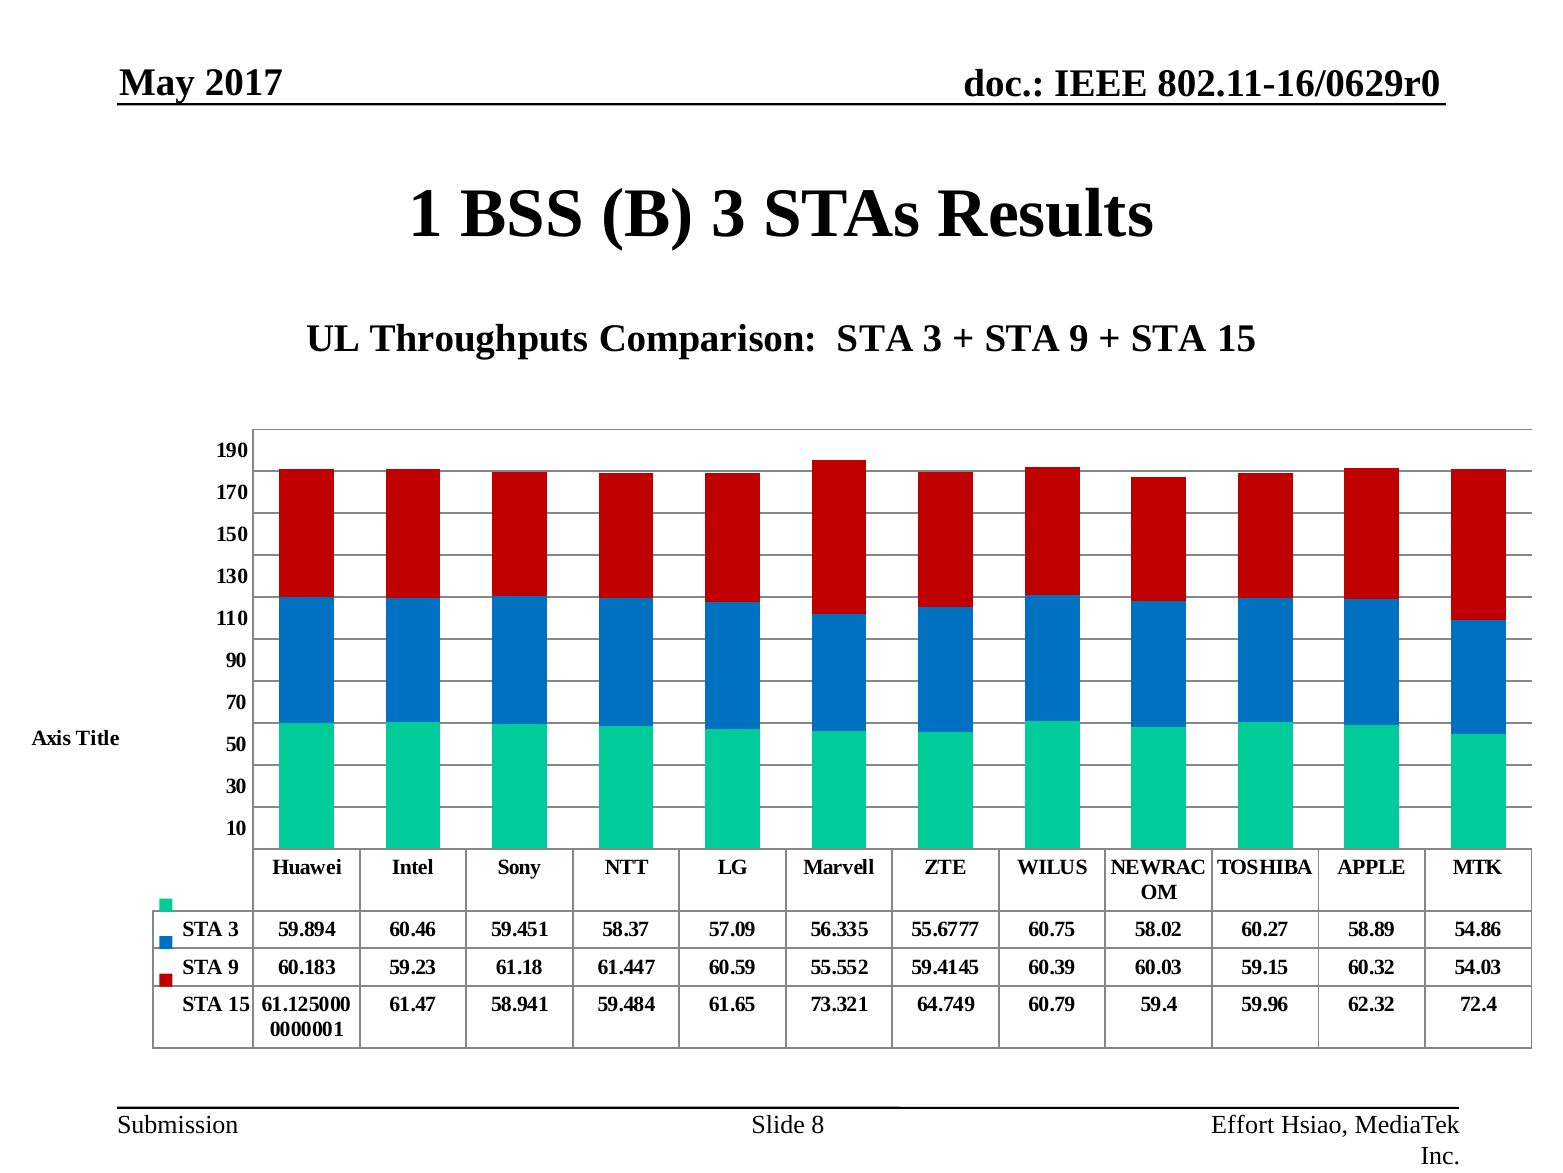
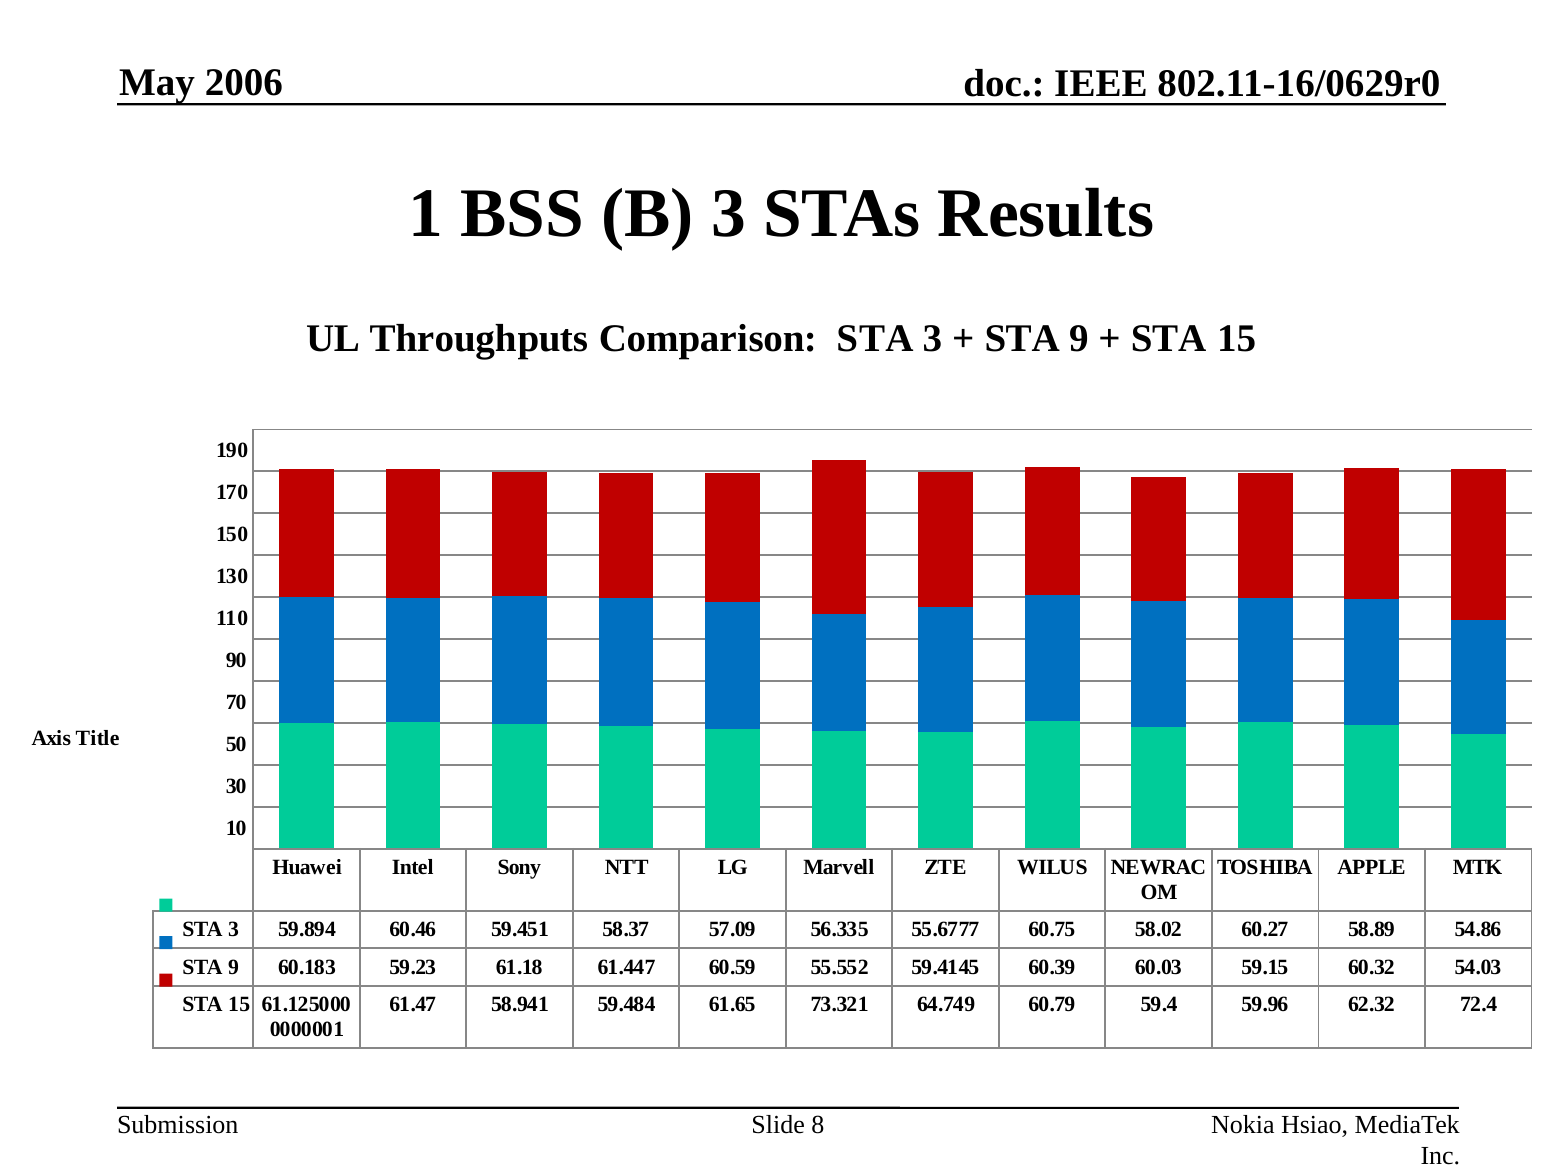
2017: 2017 -> 2006 (244, 83)
Effort: Effort -> Nokia (1243, 1124)
